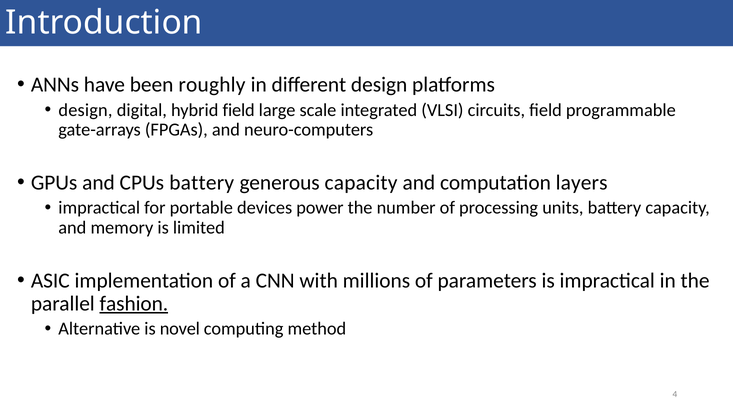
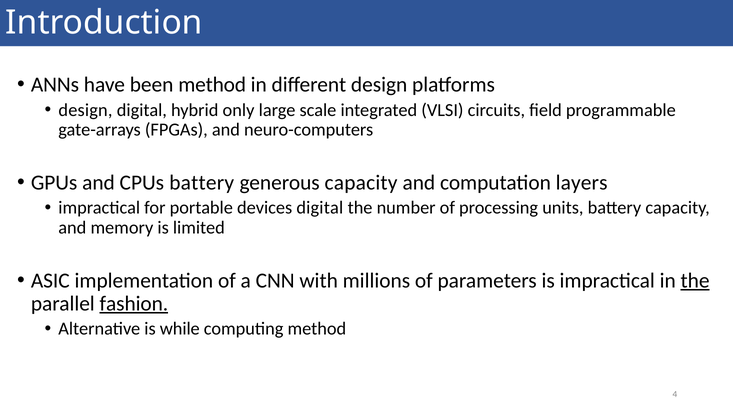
been roughly: roughly -> method (212, 85)
hybrid field: field -> only (239, 110)
devices power: power -> digital (320, 208)
the underline: none -> present (695, 280)
novel: novel -> while (180, 328)
